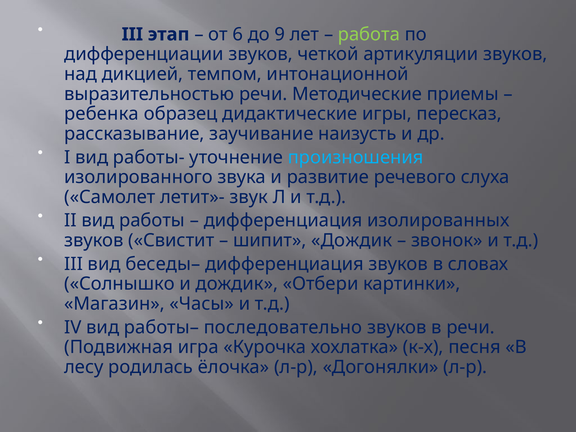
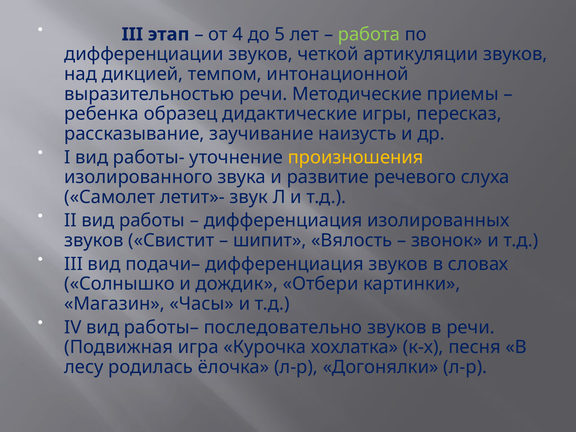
6: 6 -> 4 (238, 34)
9: 9 -> 5 (280, 34)
произношения colour: light blue -> yellow (356, 157)
шипит Дождик: Дождик -> Вялость (352, 240)
беседы–: беседы– -> подачи– (163, 264)
